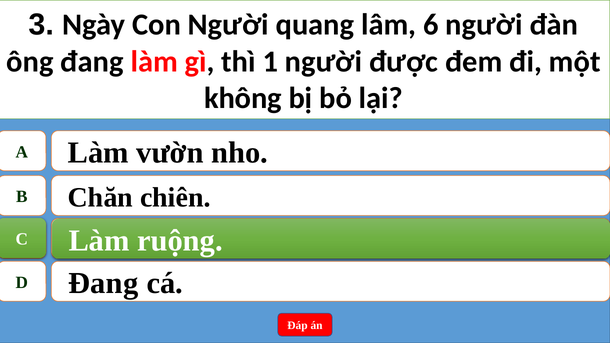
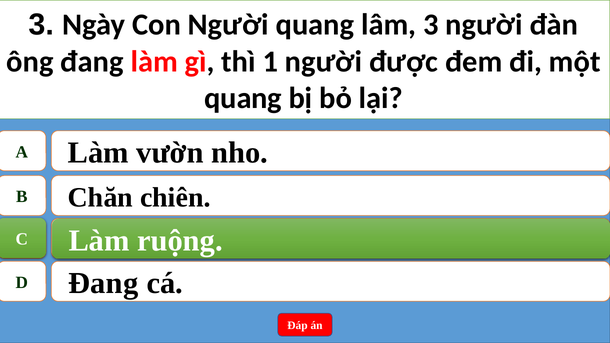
lâm 6: 6 -> 3 (431, 25)
không: không -> quang (243, 98)
